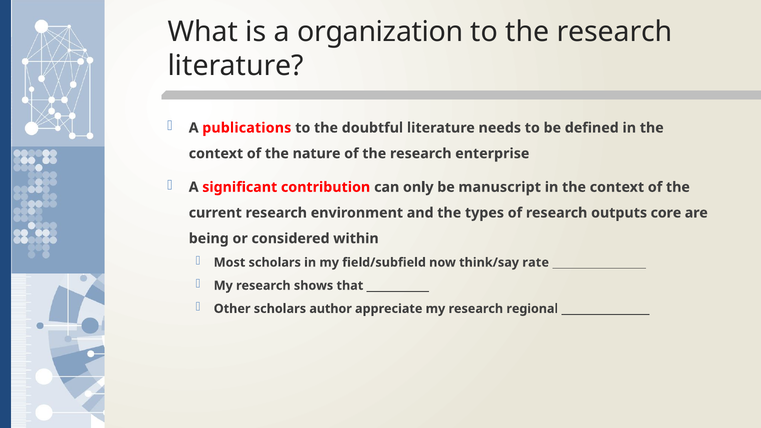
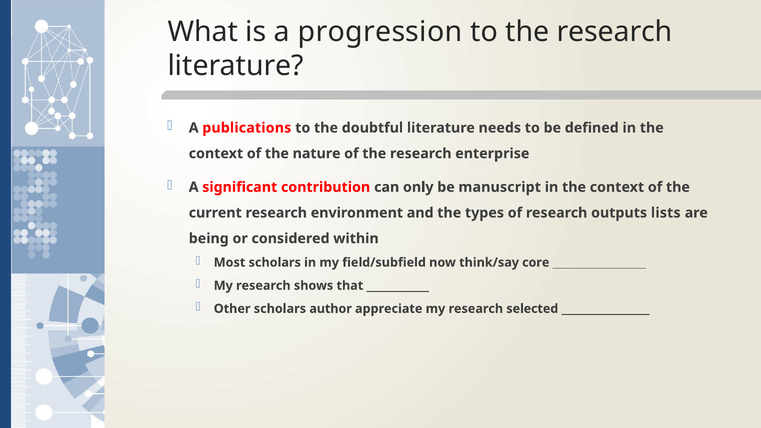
organization: organization -> progression (380, 32)
core: core -> lists (666, 213)
rate: rate -> core (536, 262)
regional: regional -> selected (532, 309)
